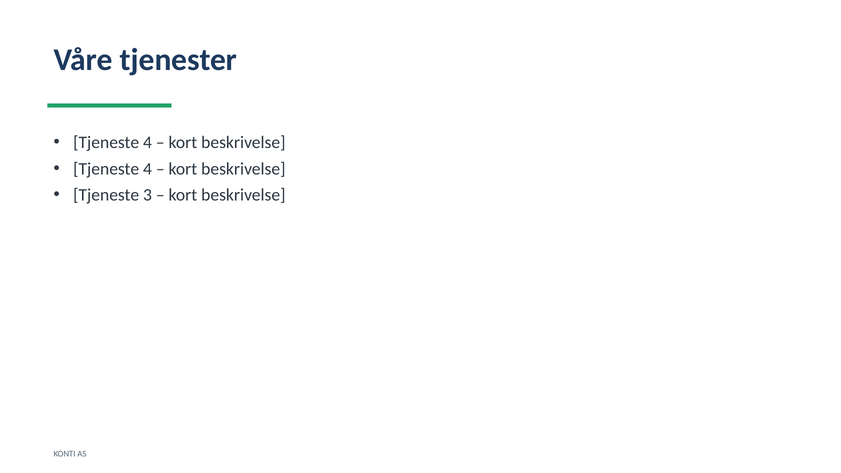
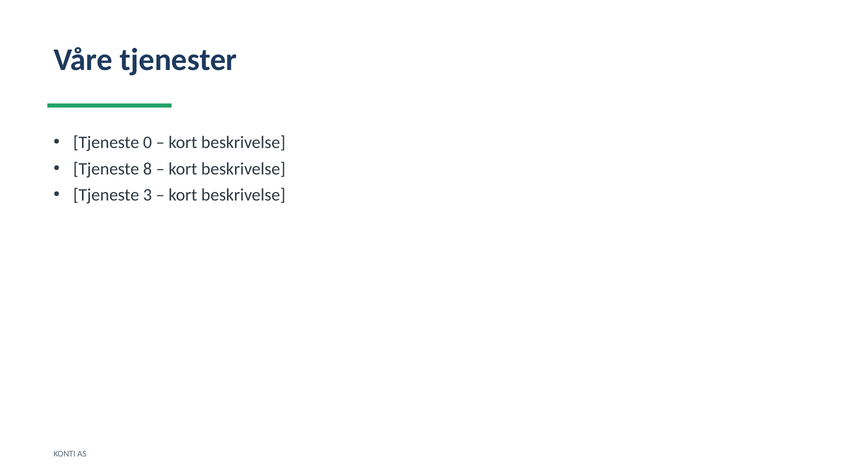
4: 4 -> 0 (147, 142)
4: 4 -> 8 (147, 169)
